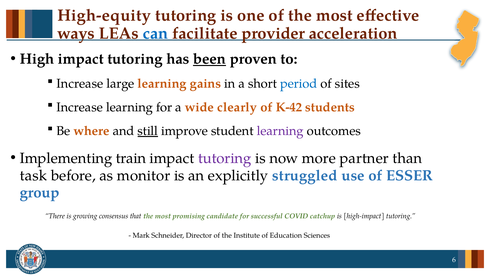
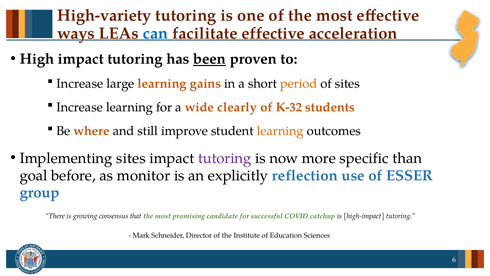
High-equity: High-equity -> High-variety (104, 16)
facilitate provider: provider -> effective (273, 33)
period colour: blue -> orange (299, 84)
K-42: K-42 -> K-32 (289, 107)
still underline: present -> none (148, 131)
learning colour: purple -> orange (280, 131)
Implementing train: train -> sites (131, 158)
partner: partner -> specific (364, 158)
task: task -> goal (34, 175)
struggled: struggled -> reflection (305, 175)
